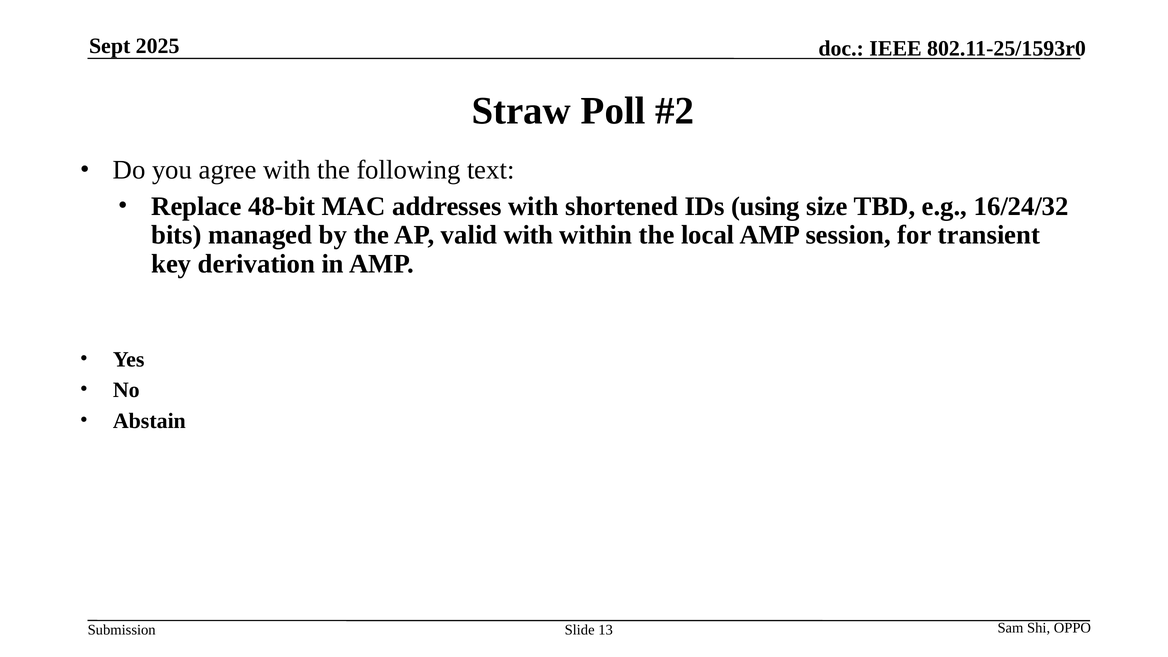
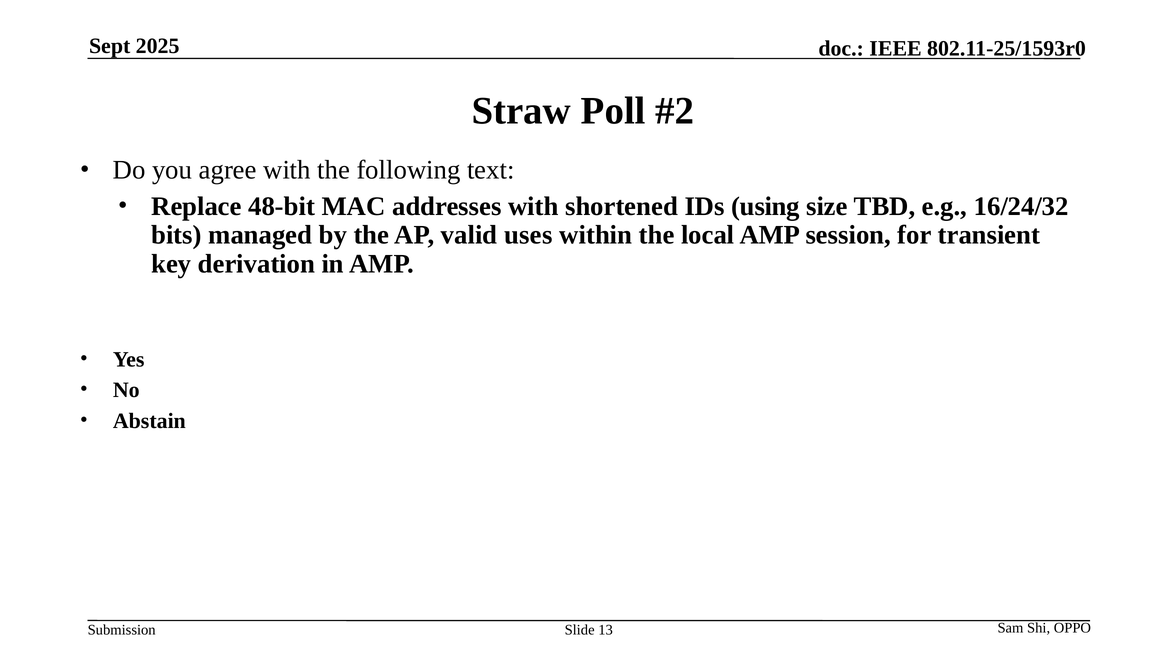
valid with: with -> uses (528, 235)
